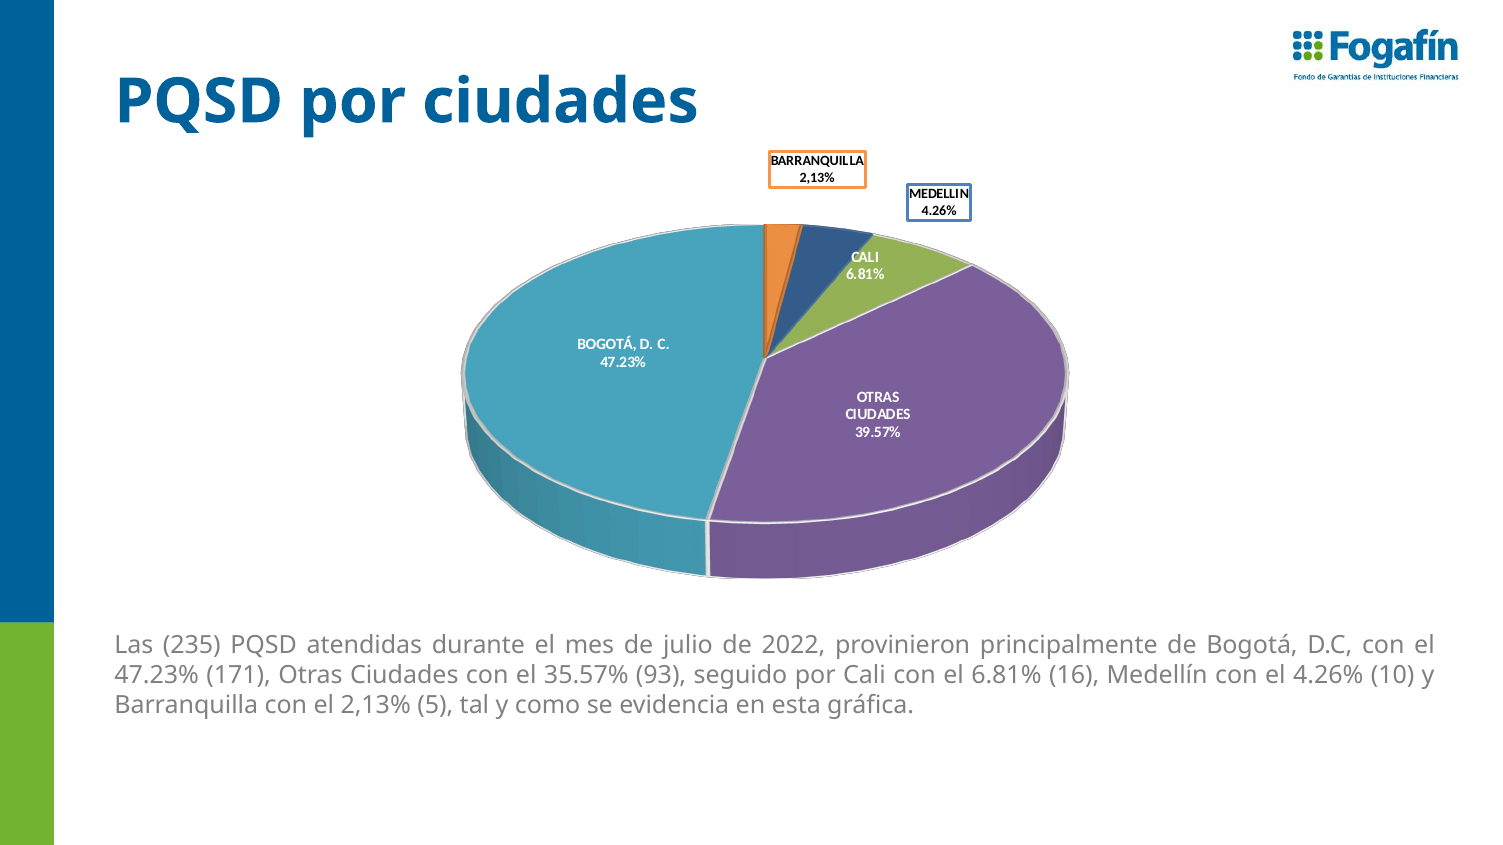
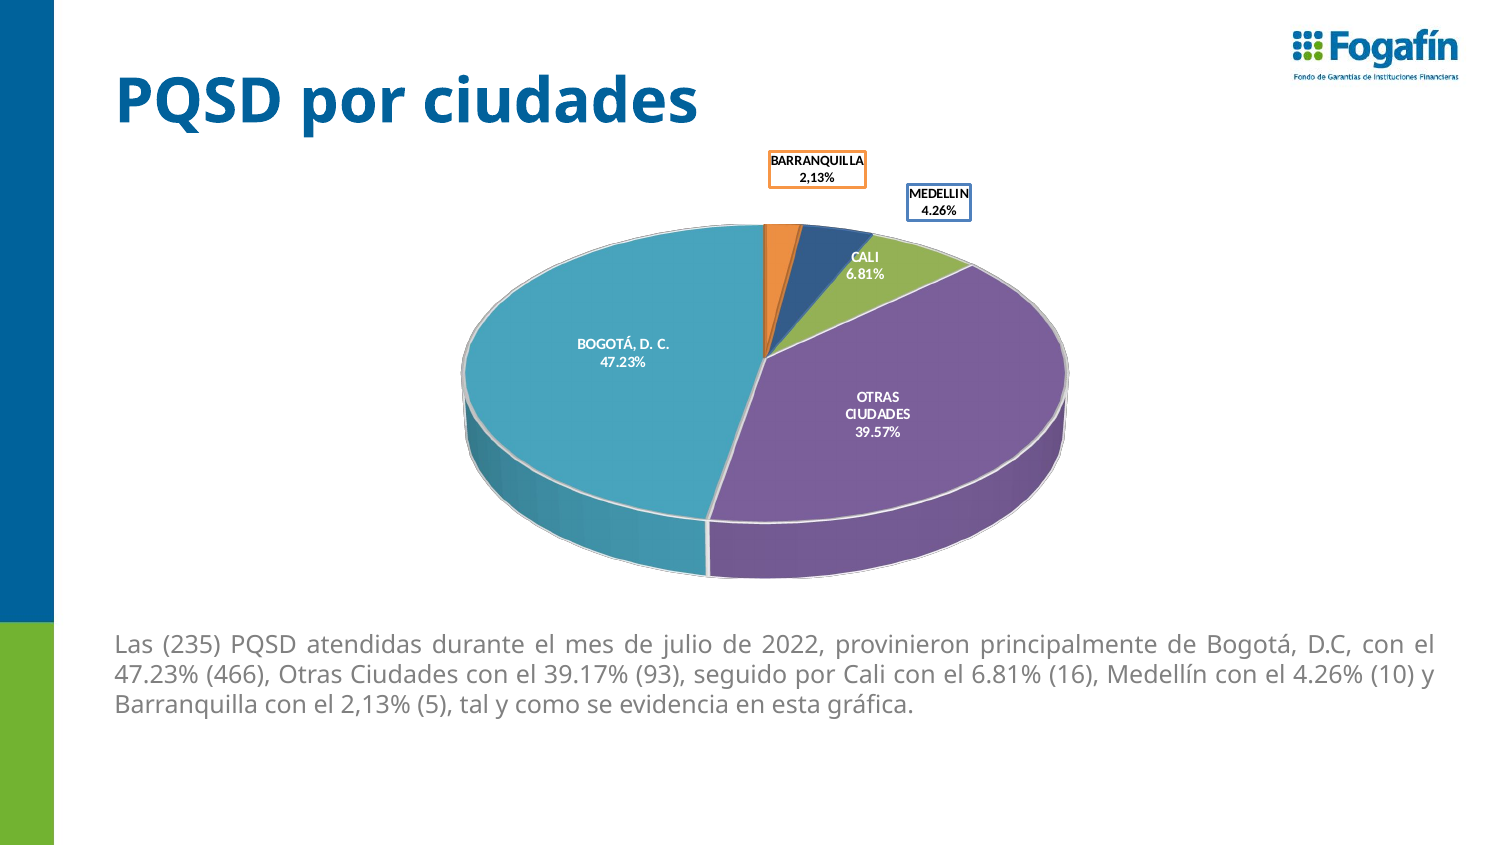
171: 171 -> 466 (239, 676)
35.57%: 35.57% -> 39.17% (586, 676)
